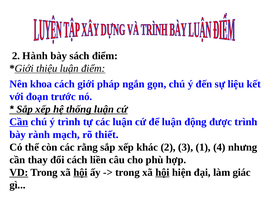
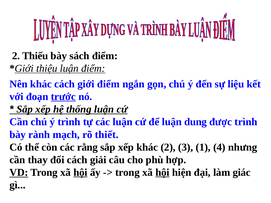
Hành: Hành -> Thiếu (35, 56)
Nên khoa: khoa -> khác (41, 84)
giới pháp: pháp -> điểm (108, 84)
trước underline: none -> present (63, 97)
Cần underline: present -> none (19, 122)
động: động -> dung (196, 122)
liền: liền -> giải (98, 160)
